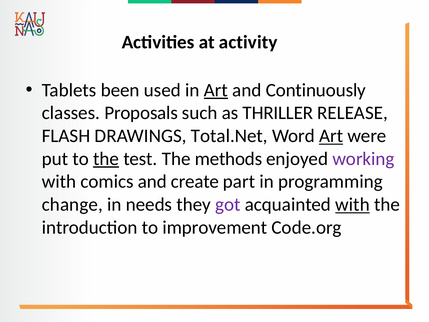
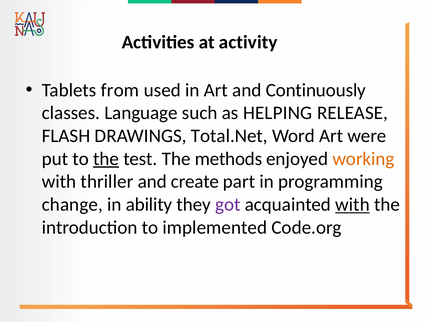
been: been -> from (120, 90)
Art underline: present -> none (216, 90)
Proposals: Proposals -> Language (141, 113)
THRILLER: THRILLER -> HELPING (278, 113)
Art underline: present -> none (331, 136)
working colour: purple -> orange (363, 159)
comics: comics -> thriller (107, 182)
needs: needs -> ability (149, 204)
improvement: improvement -> implemented (215, 227)
